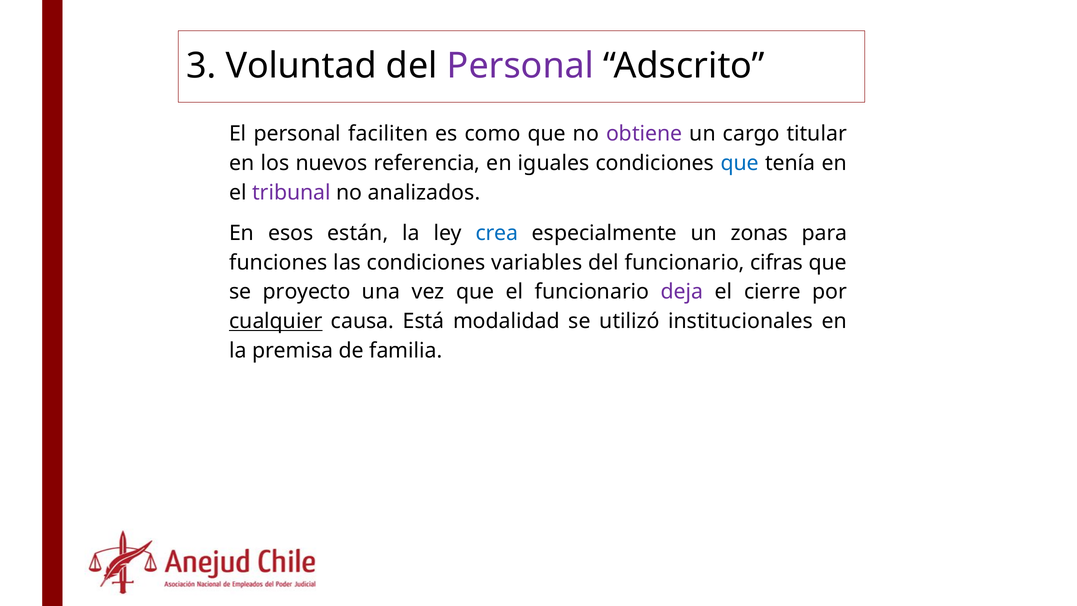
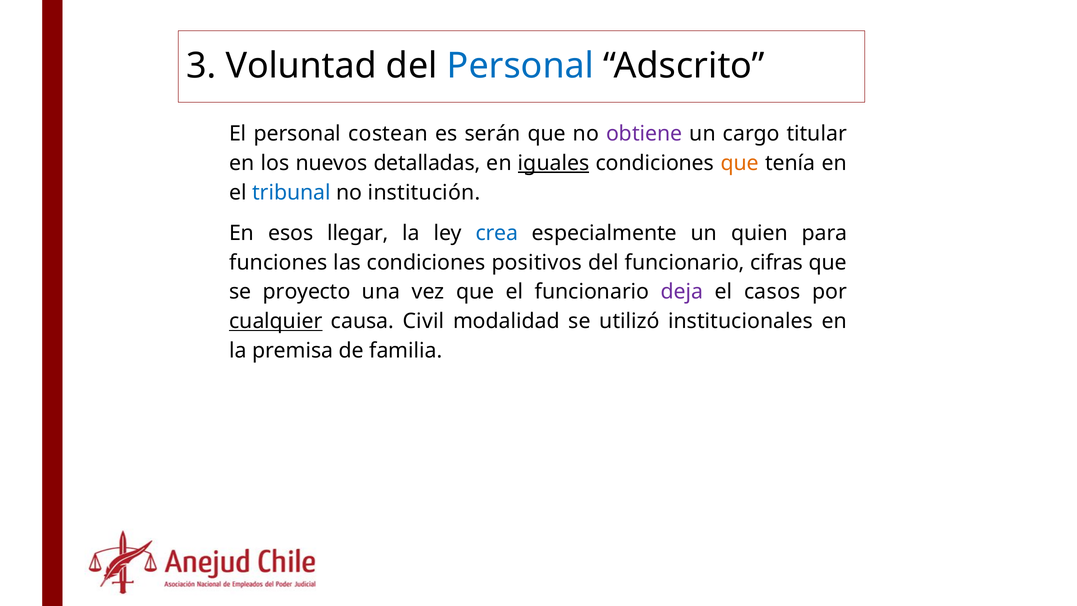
Personal colour: purple -> blue (520, 66)
faciliten: faciliten -> costean (388, 134)
como: como -> serán (493, 134)
referencia: referencia -> detalladas (427, 163)
iguales underline: none -> present (554, 163)
que colour: blue -> orange (740, 163)
tribunal colour: purple -> blue (291, 192)
analizados: analizados -> institución (424, 192)
están: están -> llegar (358, 233)
zonas: zonas -> quien (759, 233)
variables: variables -> positivos (537, 262)
cierre: cierre -> casos (772, 292)
Está: Está -> Civil (423, 321)
